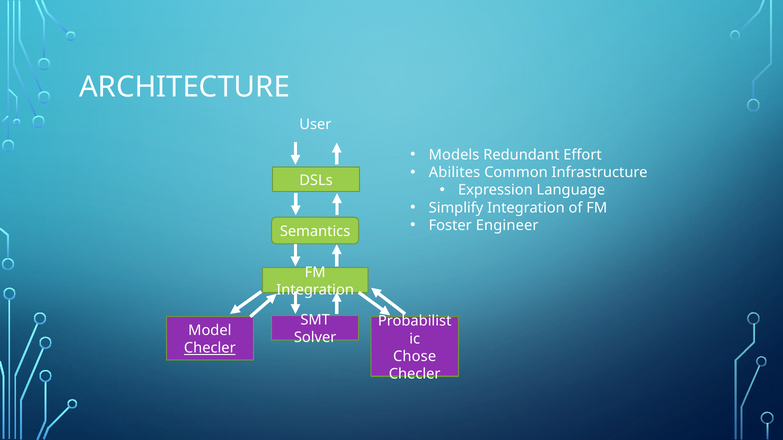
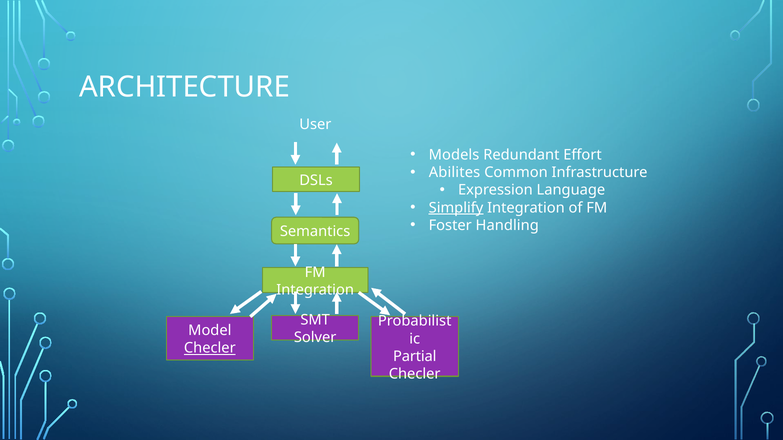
Simplify underline: none -> present (456, 208)
Engineer: Engineer -> Handling (507, 226)
Chose: Chose -> Partial (415, 357)
